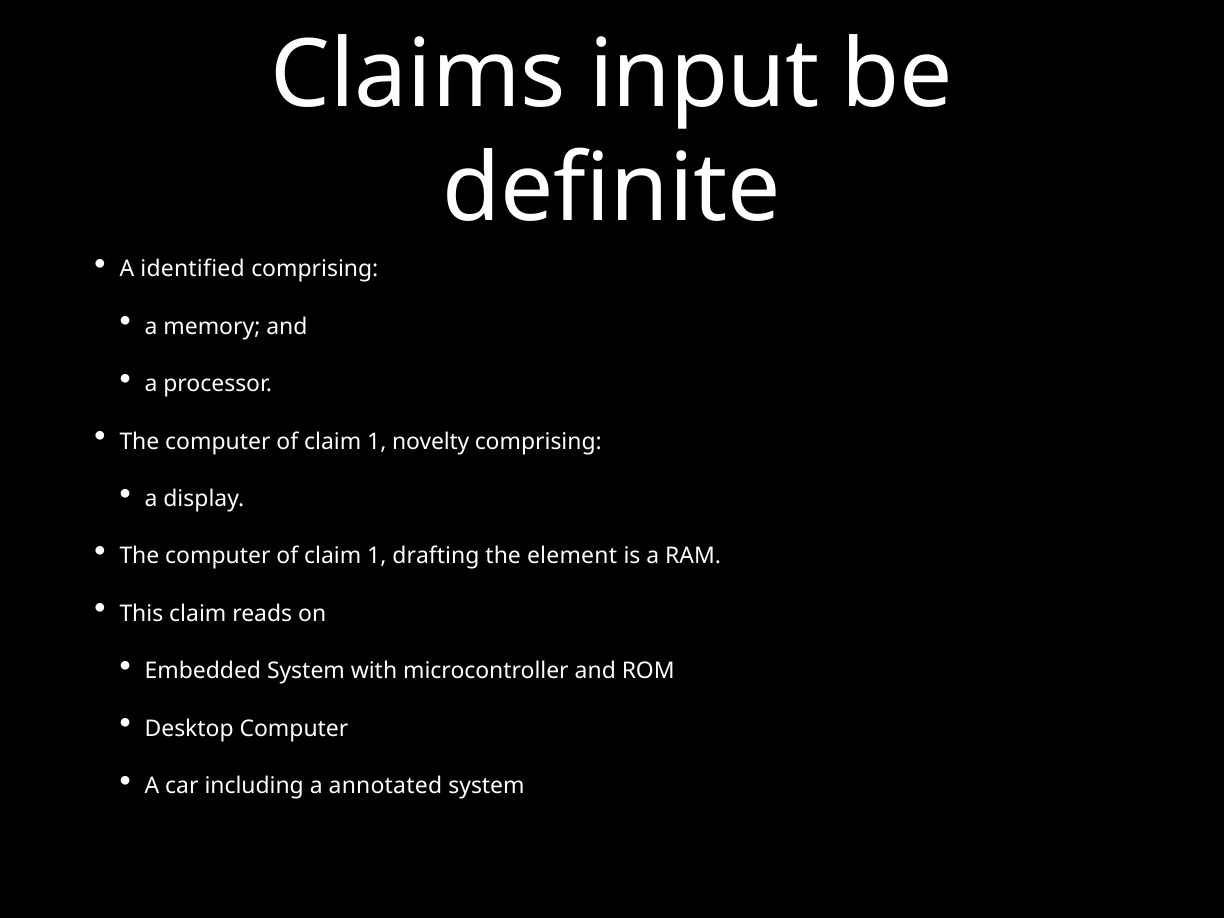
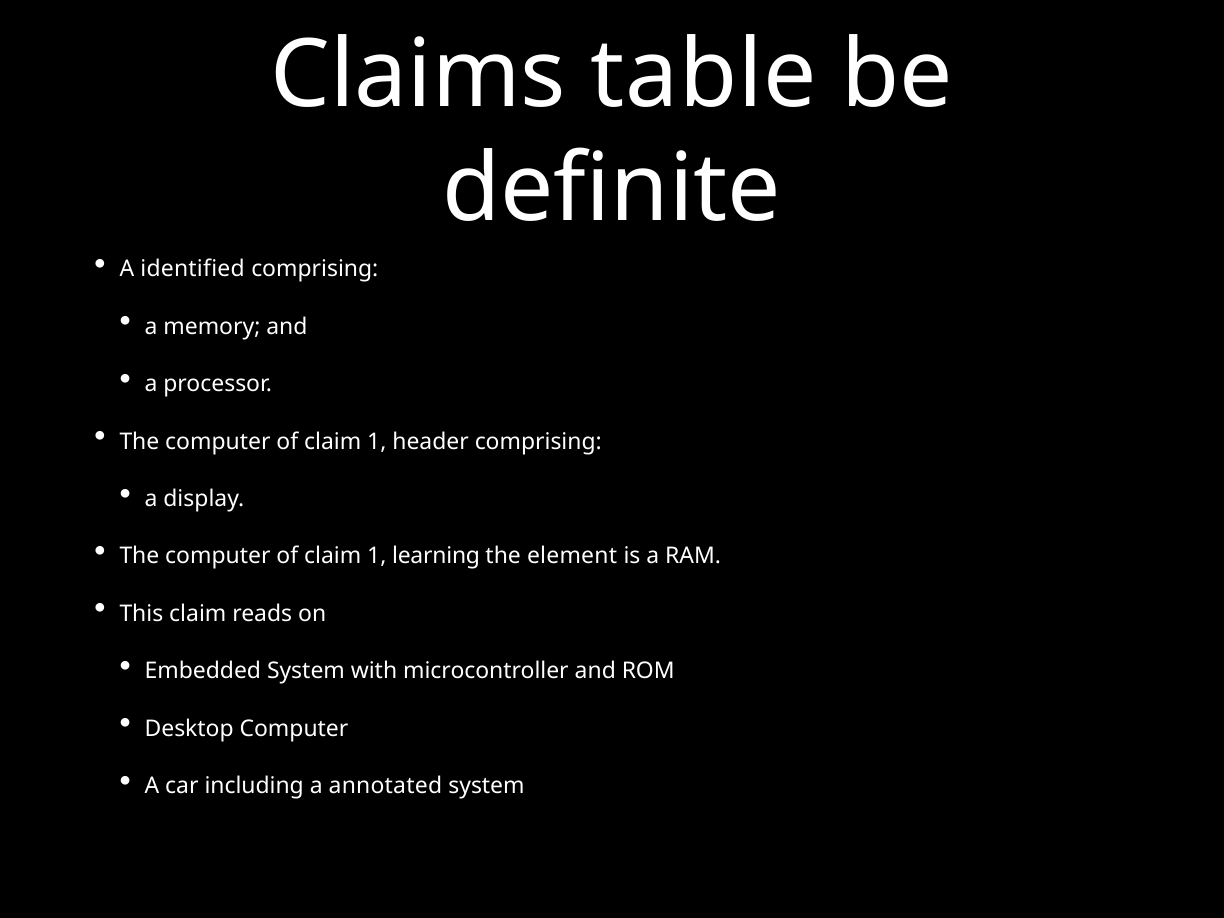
input: input -> table (704, 75)
novelty: novelty -> header (431, 441)
drafting: drafting -> learning (436, 556)
